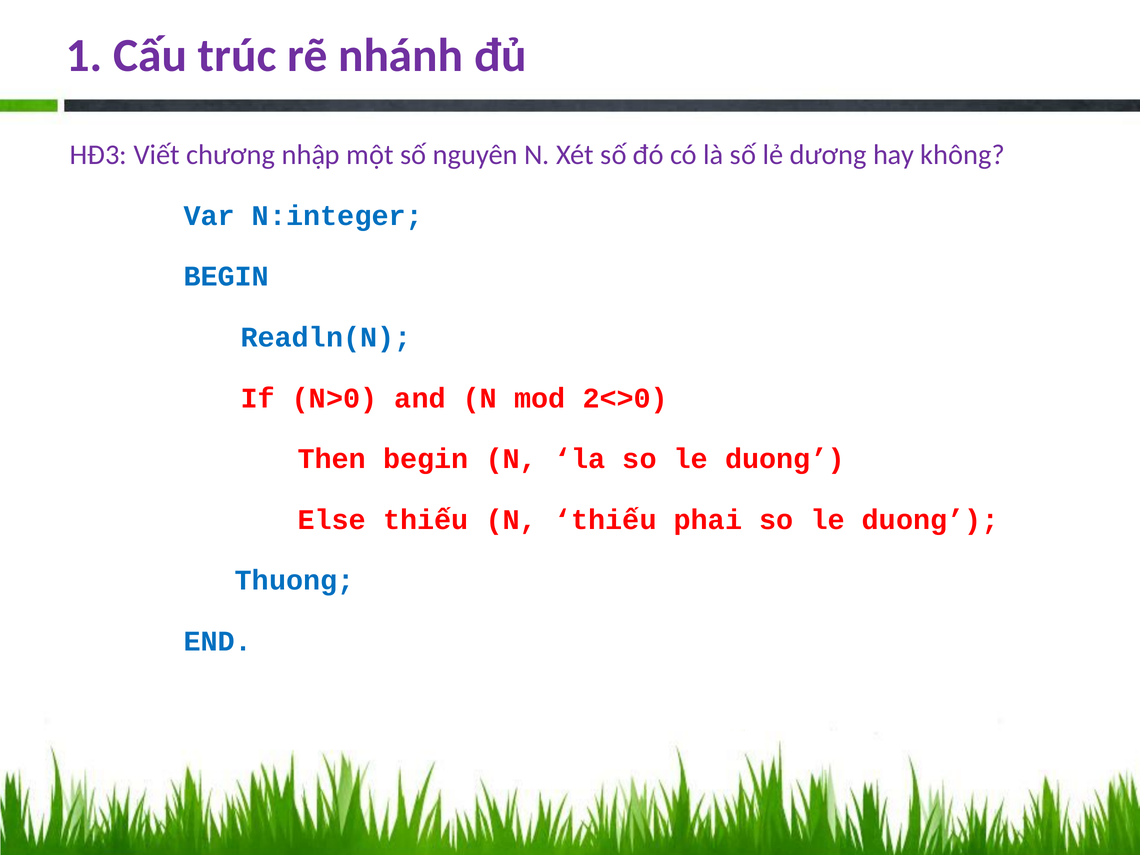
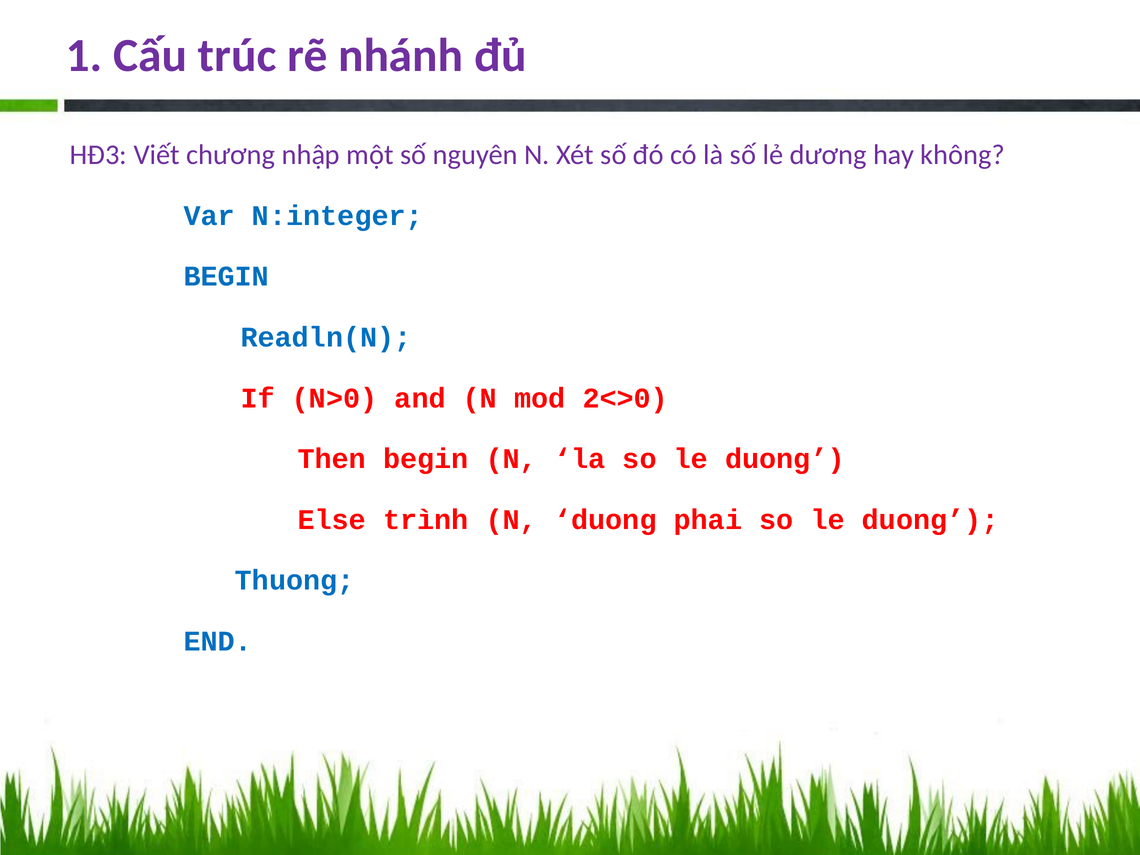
Else thiếu: thiếu -> trình (426, 520)
N thiếu: thiếu -> duong (605, 520)
